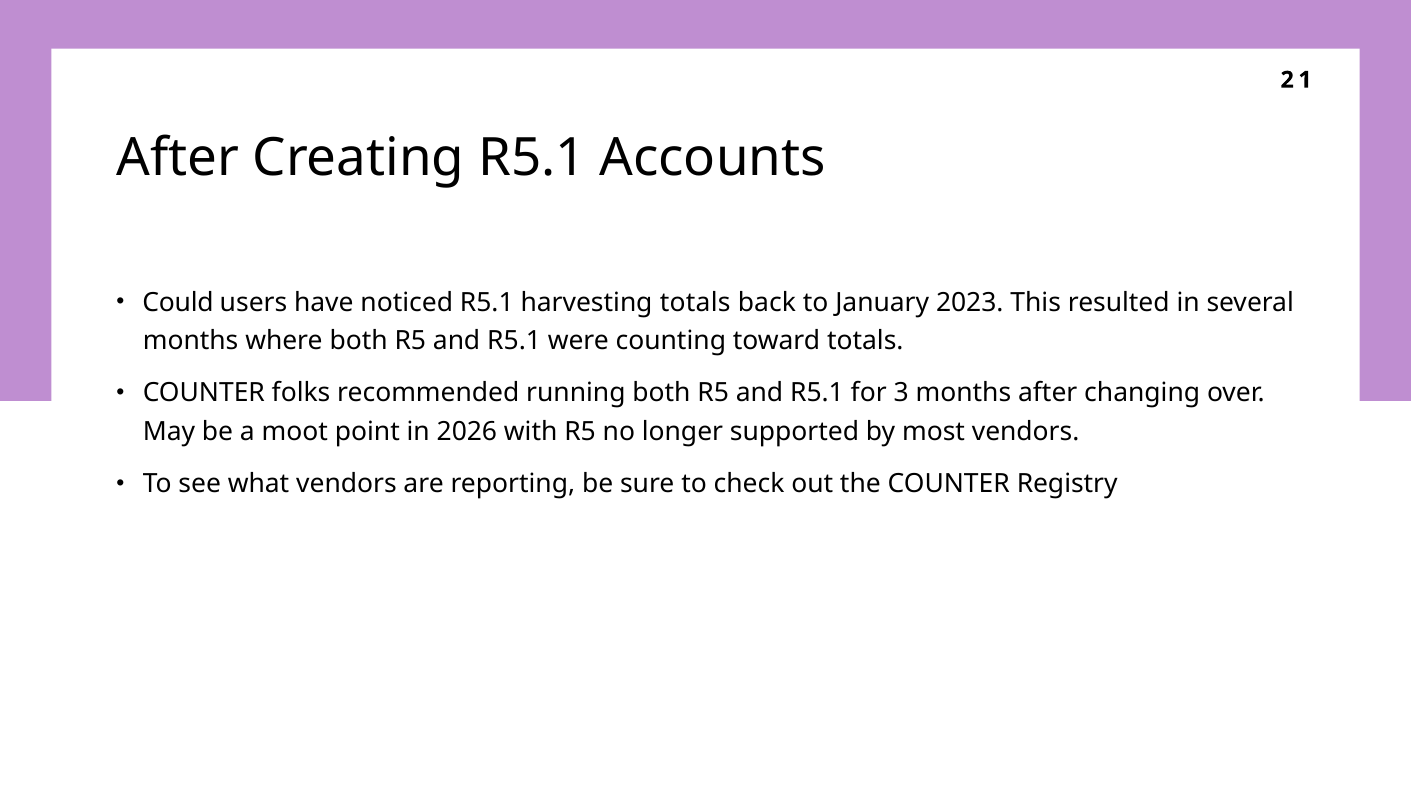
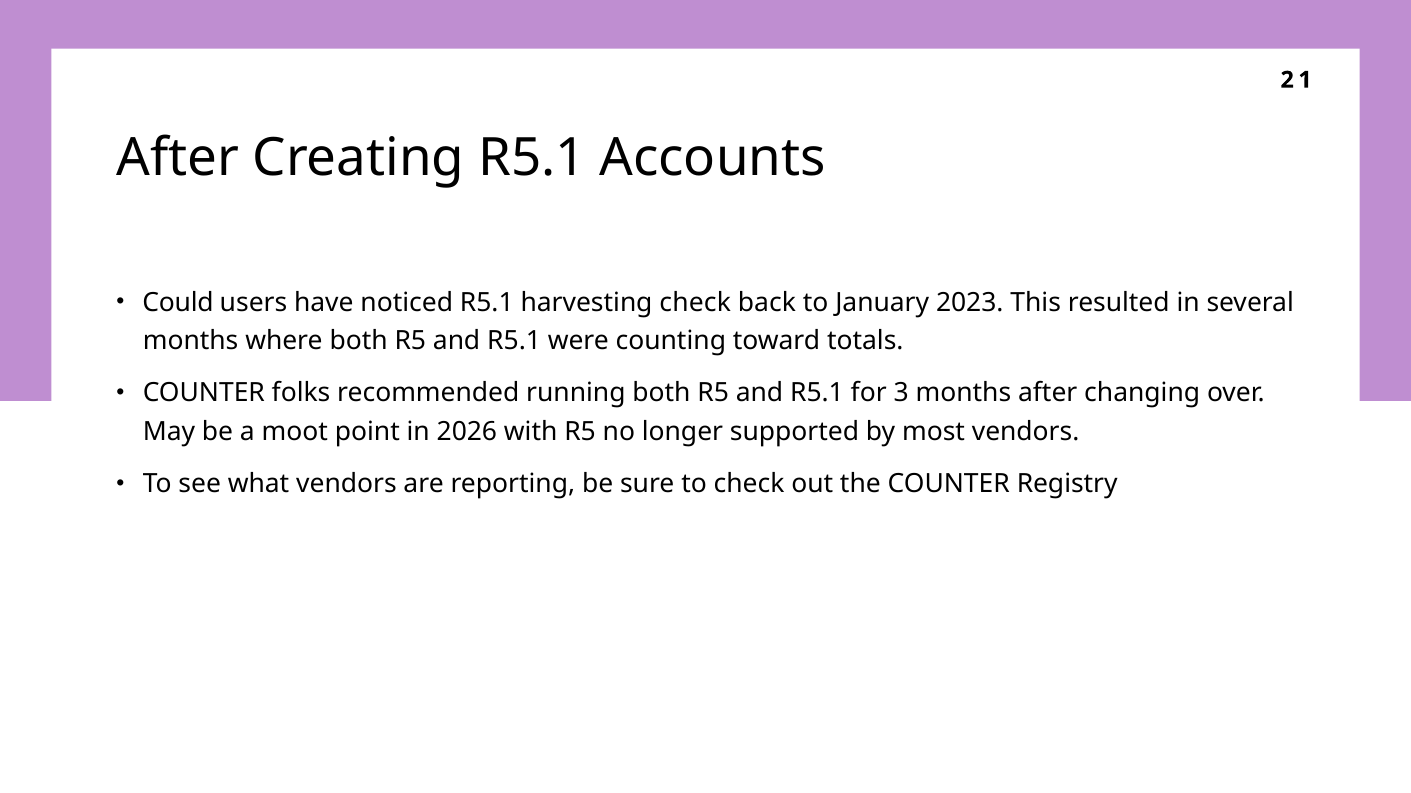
harvesting totals: totals -> check (695, 303)
